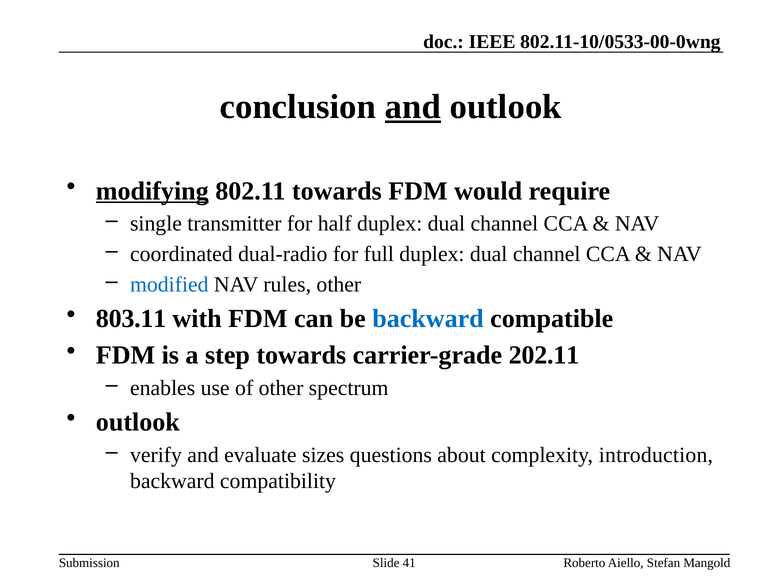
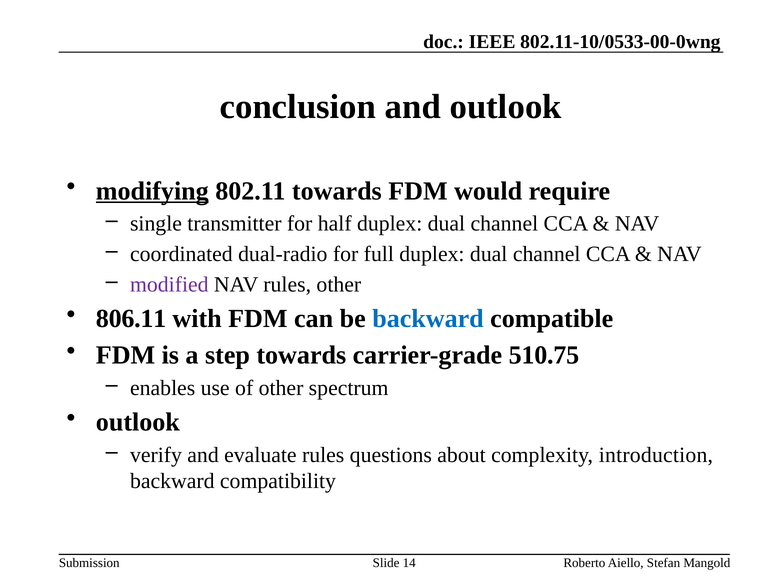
and underline: present -> none (413, 107)
modified colour: blue -> purple (169, 284)
803.11: 803.11 -> 806.11 (131, 319)
202.11: 202.11 -> 510.75 (544, 355)
evaluate sizes: sizes -> rules (323, 455)
41: 41 -> 14 (409, 562)
